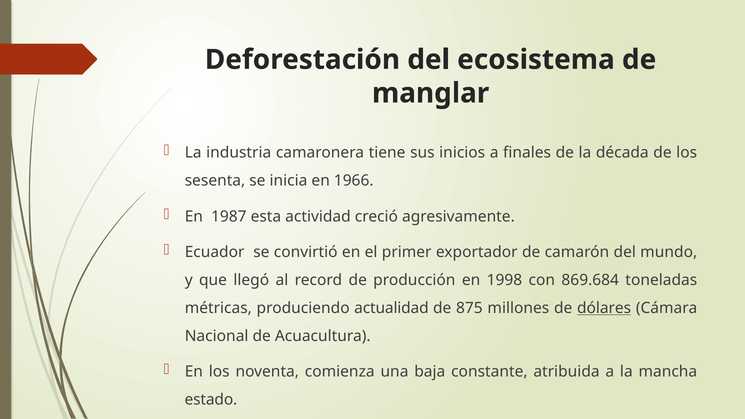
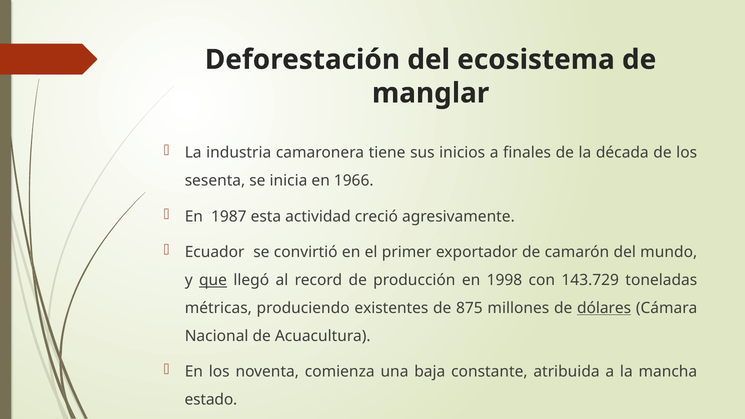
que underline: none -> present (213, 280)
869.684: 869.684 -> 143.729 (590, 280)
actualidad: actualidad -> existentes (391, 308)
